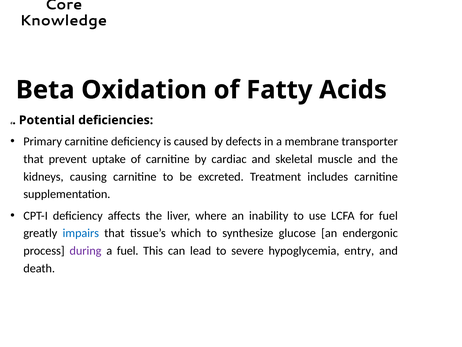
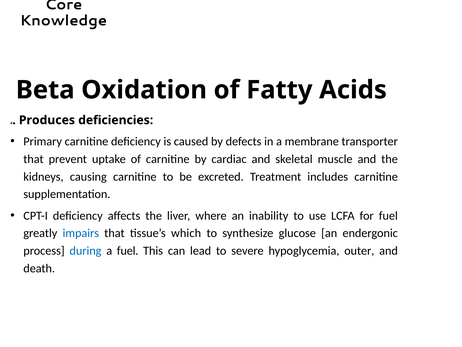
Potential: Potential -> Produces (47, 120)
during colour: purple -> blue (86, 250)
entry: entry -> outer (359, 250)
